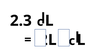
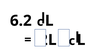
2.3: 2.3 -> 6.2 (21, 21)
